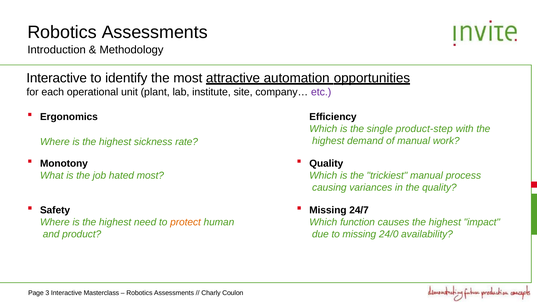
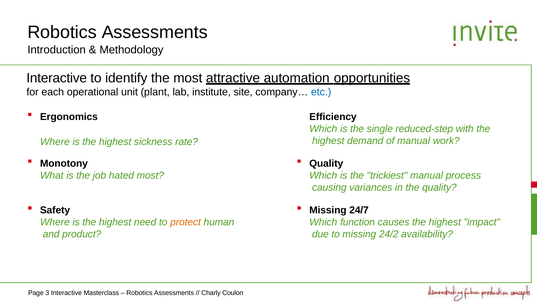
etc colour: purple -> blue (321, 92)
product-step: product-step -> reduced-step (424, 129)
24/0: 24/0 -> 24/2 (389, 234)
